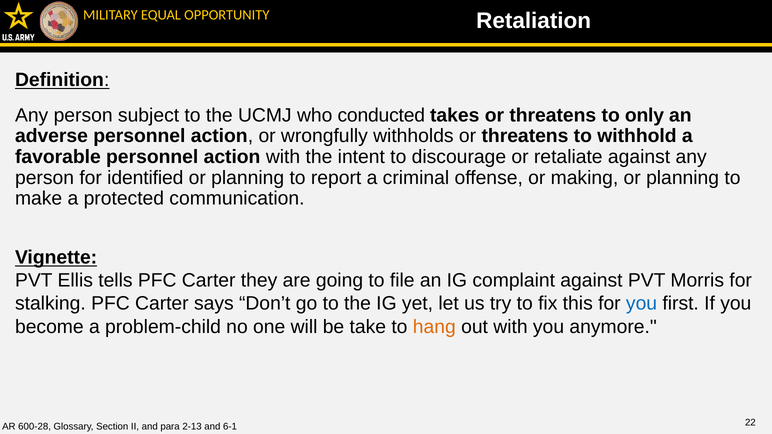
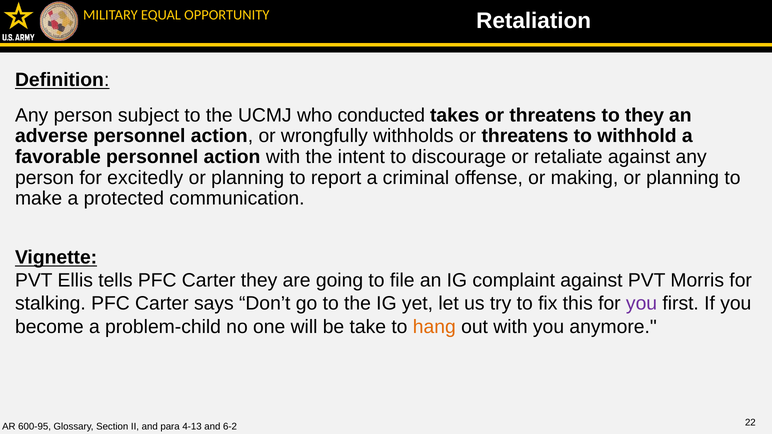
to only: only -> they (644, 115)
identified: identified -> excitedly (145, 178)
you colour: blue -> purple (642, 304)
600-28: 600-28 -> 600-95 (35, 427)
2-13: 2-13 -> 4-13 (192, 427)
6-1: 6-1 -> 6-2 (230, 427)
